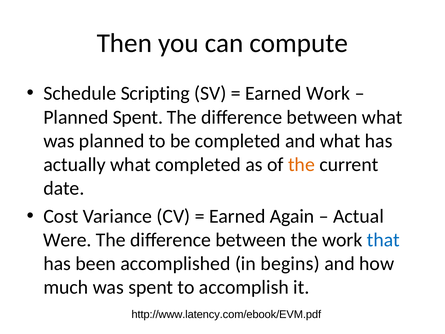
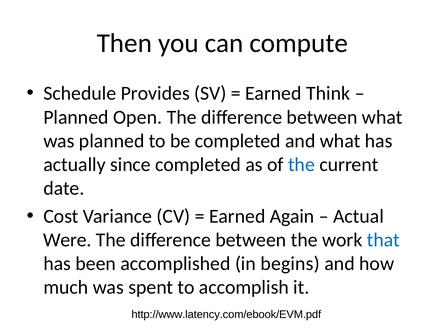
Scripting: Scripting -> Provides (155, 93)
Earned Work: Work -> Think (328, 93)
Planned Spent: Spent -> Open (138, 117)
actually what: what -> since (131, 165)
the colour: orange -> blue (301, 165)
